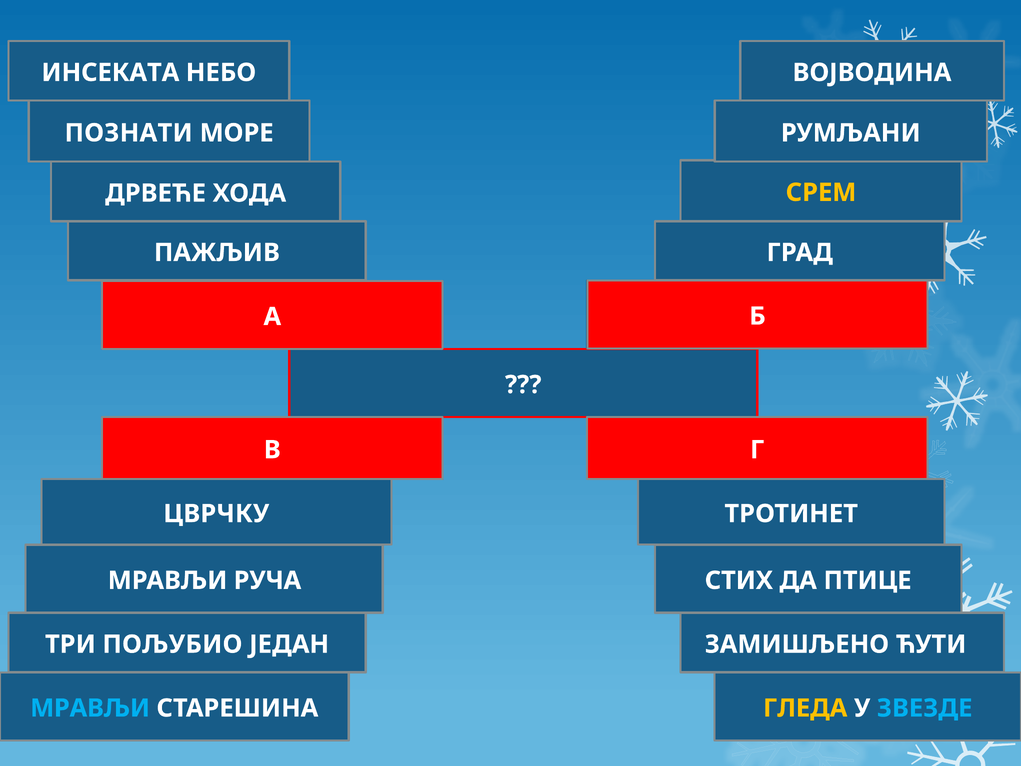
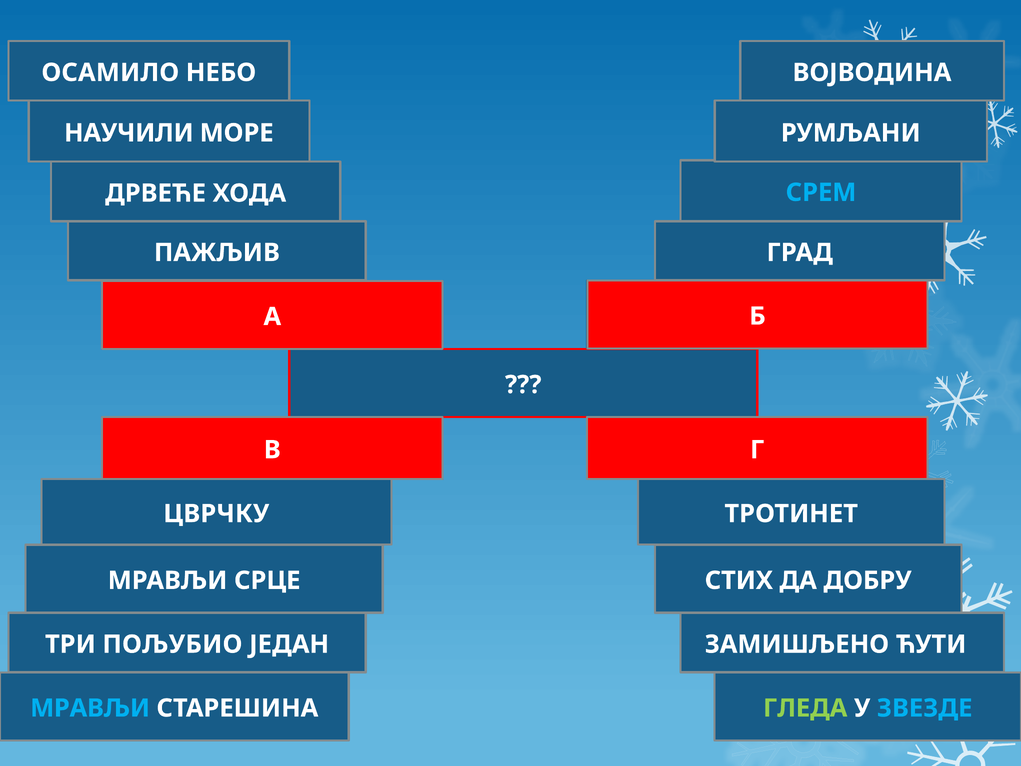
ИНСЕКАТА: ИНСЕКАТА -> ОСАМИЛО (110, 73)
ПОЗНАТИ: ПОЗНАТИ -> НАУЧИЛИ (129, 133)
СРЕМ colour: yellow -> light blue (821, 192)
РУЧА: РУЧА -> СРЦЕ (267, 580)
ПТИЦЕ: ПТИЦЕ -> ДОБРУ (868, 580)
ГЛЕДА colour: yellow -> light green (805, 708)
